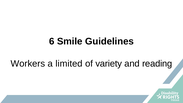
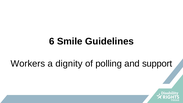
limited: limited -> dignity (69, 64)
variety: variety -> polling (109, 64)
reading: reading -> support (157, 64)
